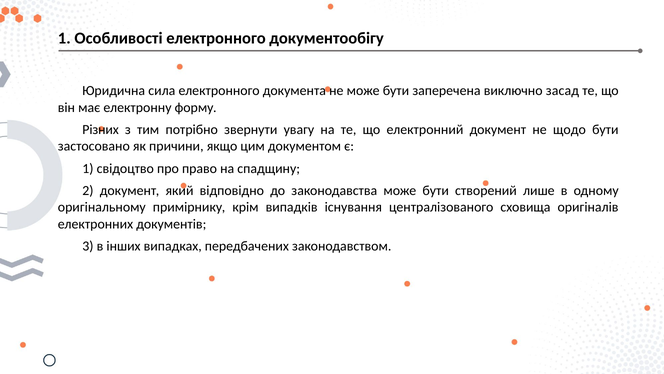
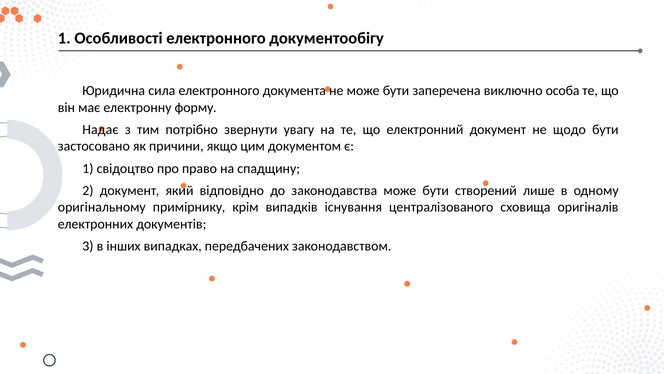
засад: засад -> особа (563, 91)
Різних: Різних -> Надає (100, 130)
